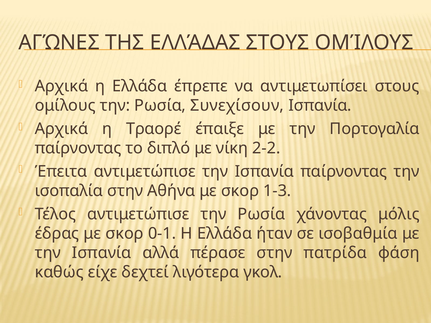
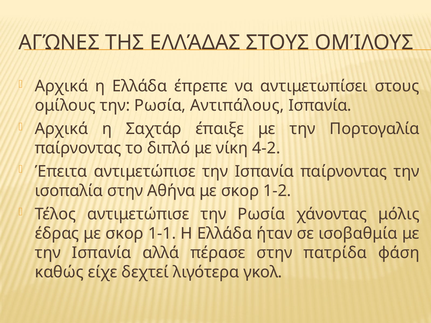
Συνεχίσουν: Συνεχίσουν -> Αντιπάλους (237, 106)
Τραορέ: Τραορέ -> Σαχτάρ (154, 129)
2-2: 2-2 -> 4-2 (266, 148)
1-3: 1-3 -> 1-2 (277, 191)
0-1: 0-1 -> 1-1 (162, 234)
